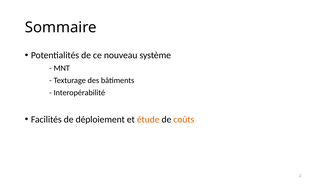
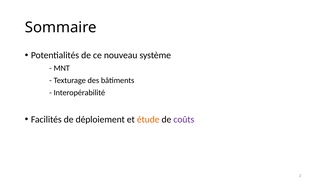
coûts colour: orange -> purple (184, 119)
